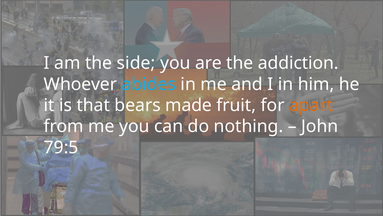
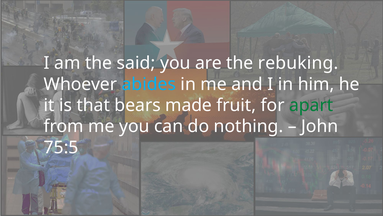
side: side -> said (136, 63)
addiction: addiction -> rebuking (298, 63)
apart colour: orange -> green (311, 105)
79:5: 79:5 -> 75:5 (61, 147)
